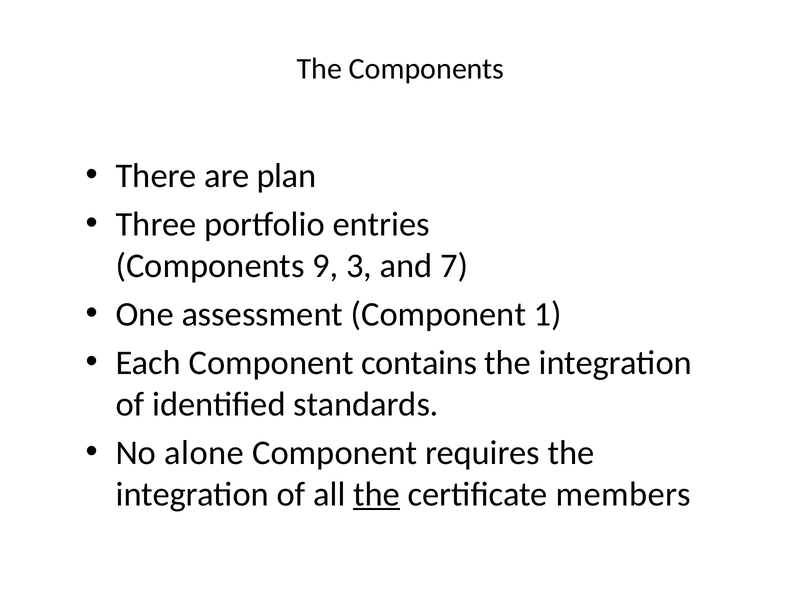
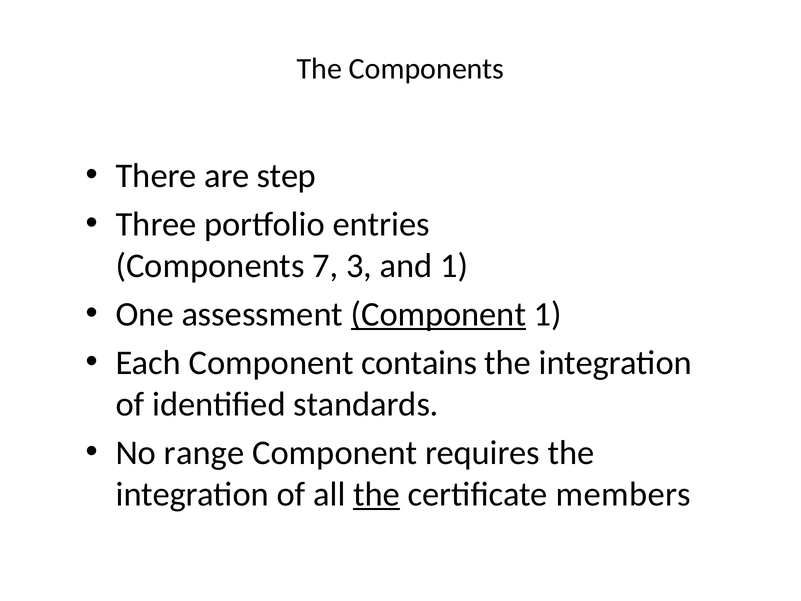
plan: plan -> step (286, 176)
9: 9 -> 7 (325, 266)
and 7: 7 -> 1 (454, 266)
Component underline: none -> present (438, 314)
alone: alone -> range (204, 453)
